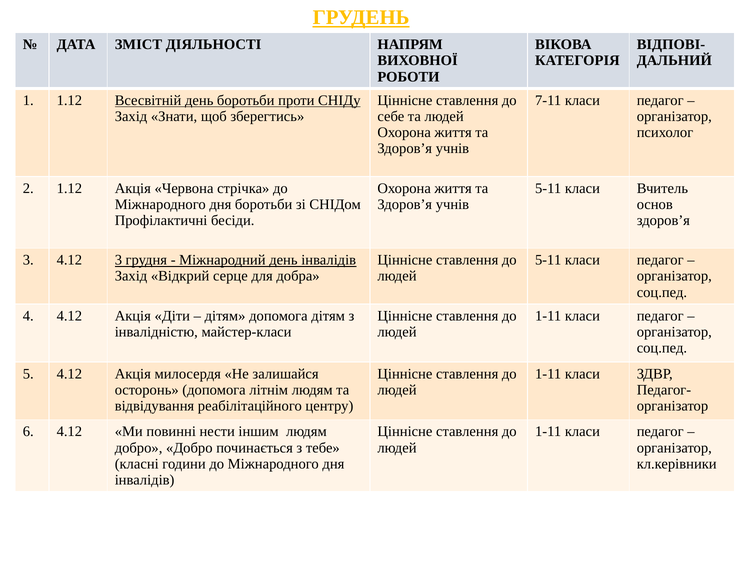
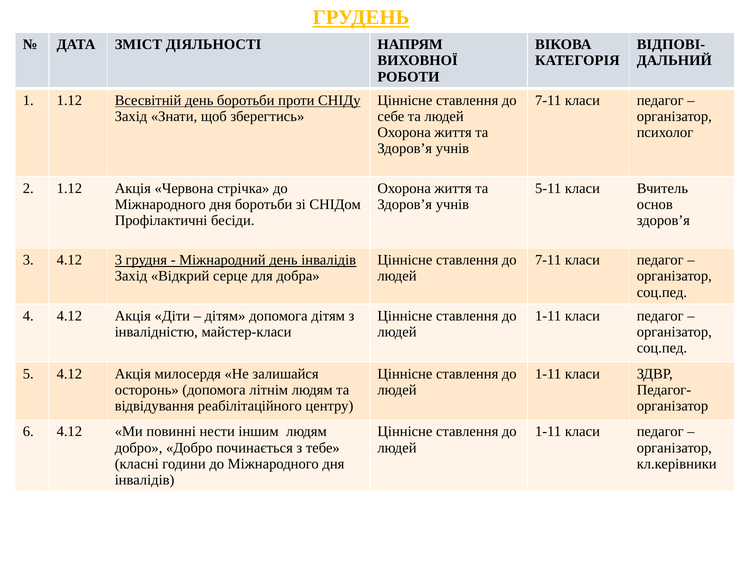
5-11: 5-11 -> 7-11 (548, 260)
